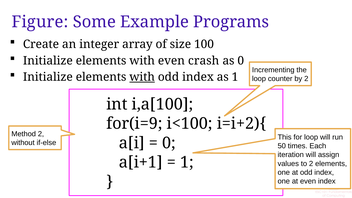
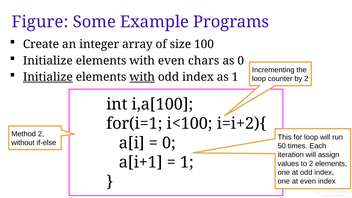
crash: crash -> chars (204, 61)
Initialize underline: none -> present (48, 77)
for(i=9: for(i=9 -> for(i=1 (134, 124)
